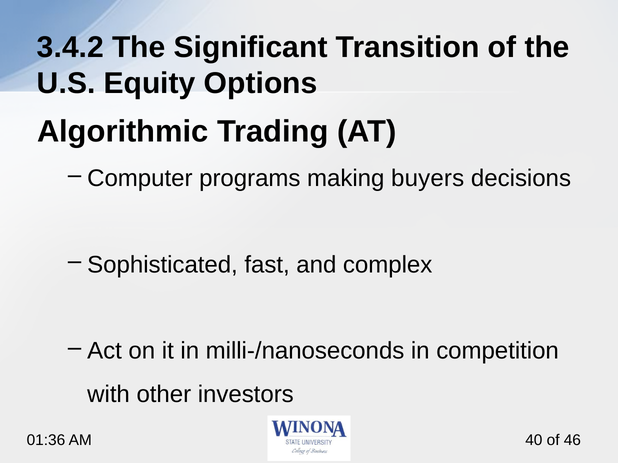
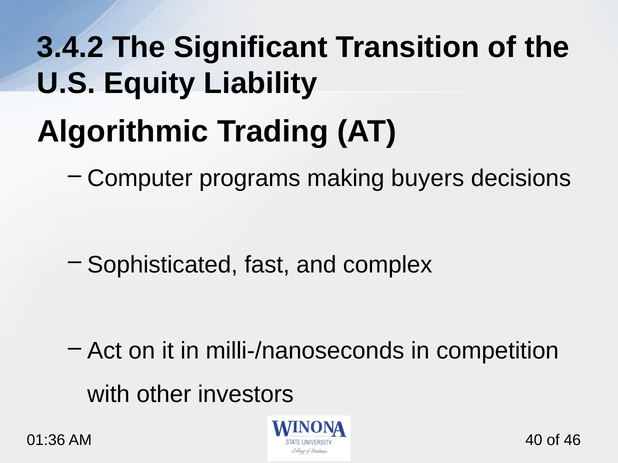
Options: Options -> Liability (261, 84)
